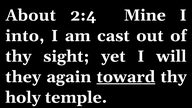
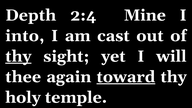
About: About -> Depth (31, 15)
thy underline: none -> present (18, 56)
they: they -> thee (23, 77)
